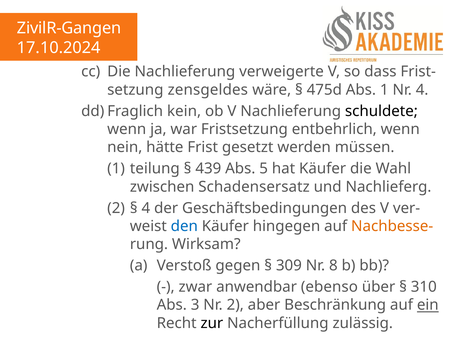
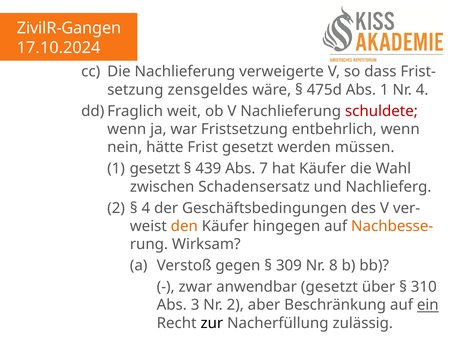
kein: kein -> weit (184, 111)
schuldete colour: black -> red (381, 111)
1 teilung: teilung -> gesetzt (155, 168)
5: 5 -> 7 (264, 168)
den colour: blue -> orange (184, 226)
anwendbar ebenso: ebenso -> gesetzt (329, 287)
